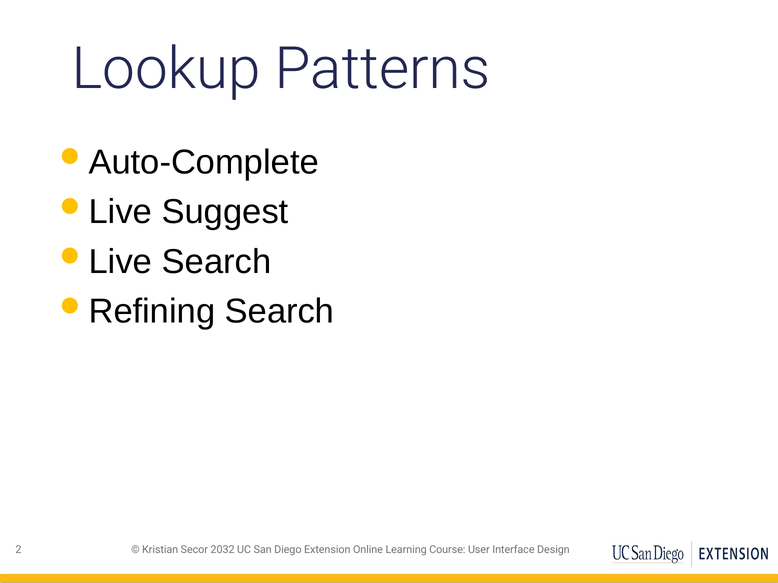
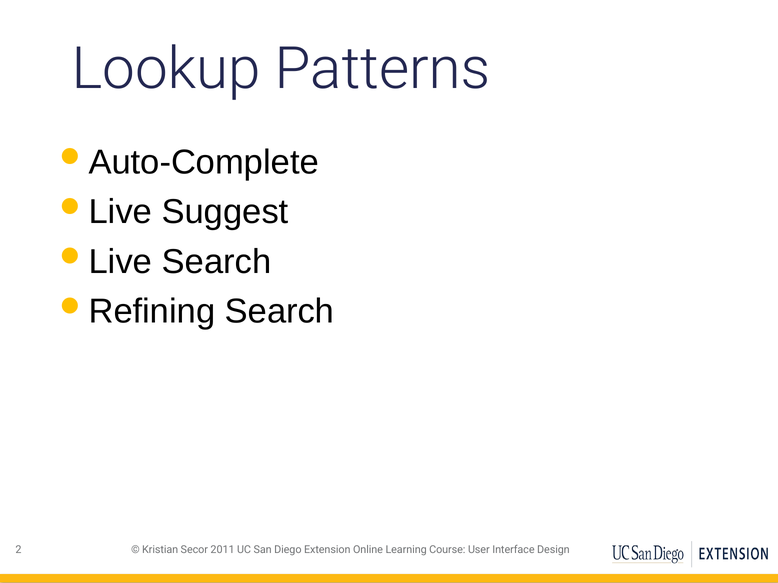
2032: 2032 -> 2011 (223, 550)
